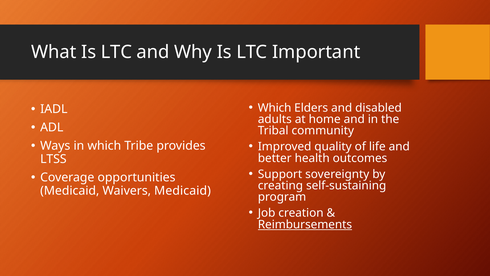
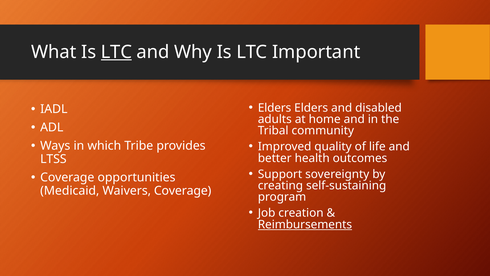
LTC underline: none -> present (116, 52)
Which: Which -> Elders (275, 108)
Waivers Medicaid: Medicaid -> Coverage (183, 191)
